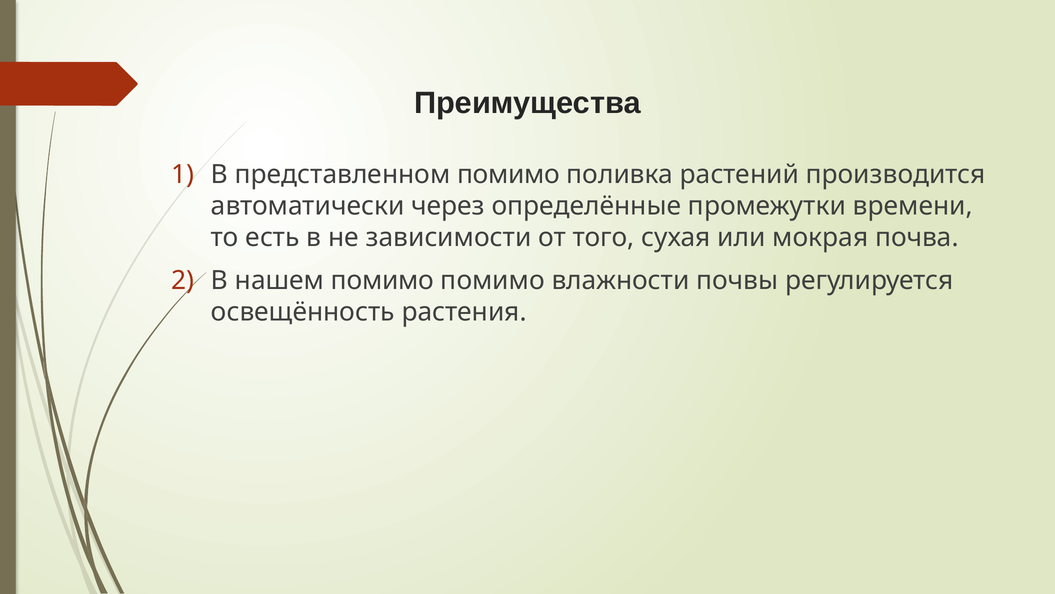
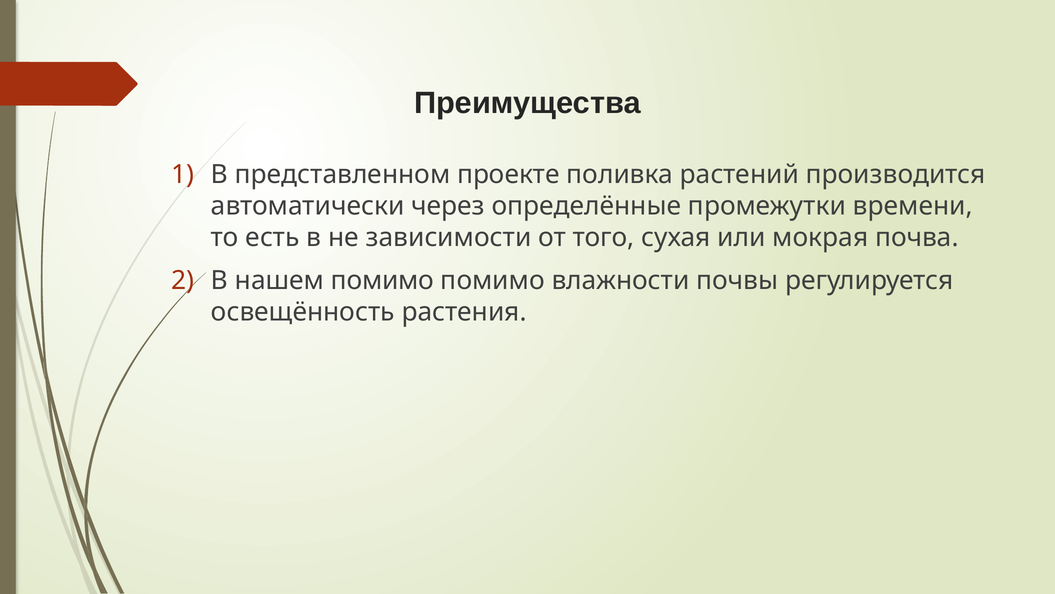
представленном помимо: помимо -> проекте (508, 174)
